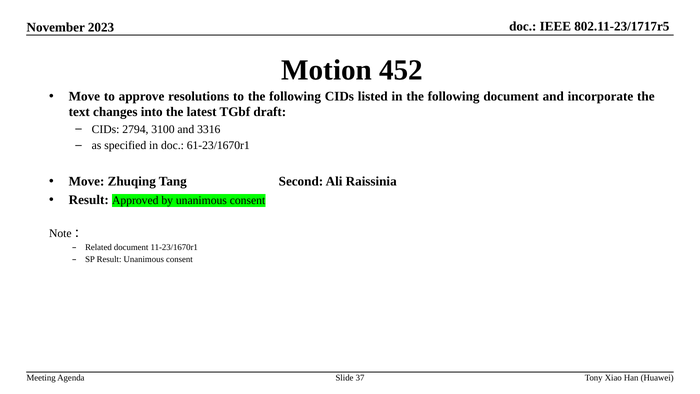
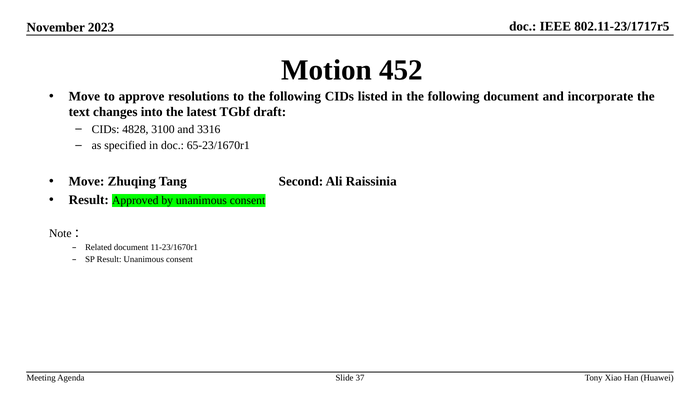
2794: 2794 -> 4828 (135, 129)
61-23/1670r1: 61-23/1670r1 -> 65-23/1670r1 (218, 146)
